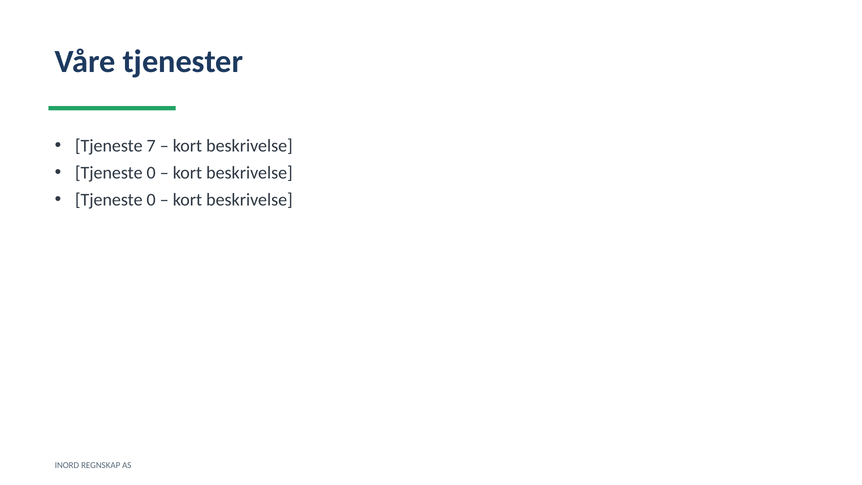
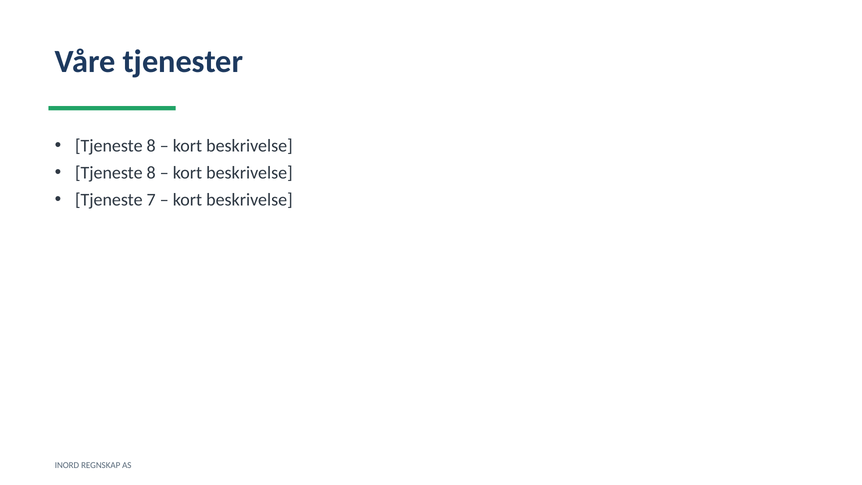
7: 7 -> 8 (151, 146)
0: 0 -> 8 (151, 173)
0: 0 -> 7 (151, 200)
